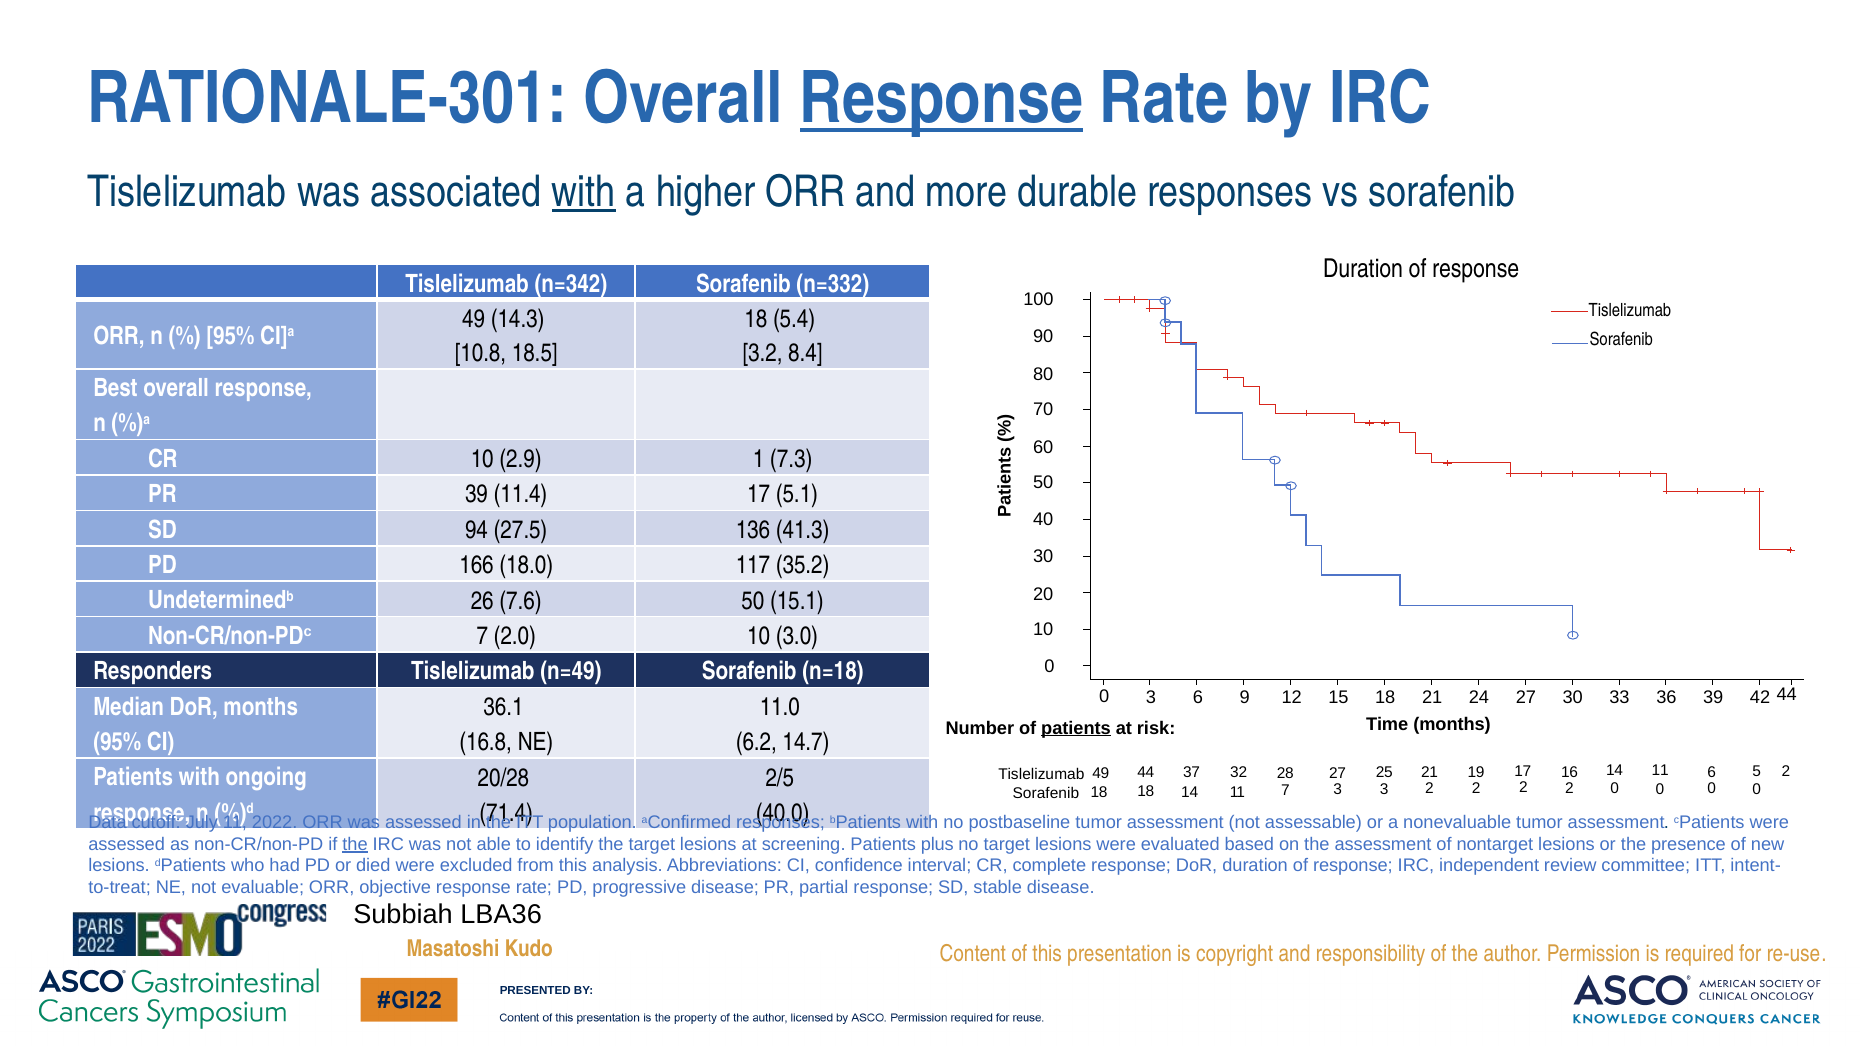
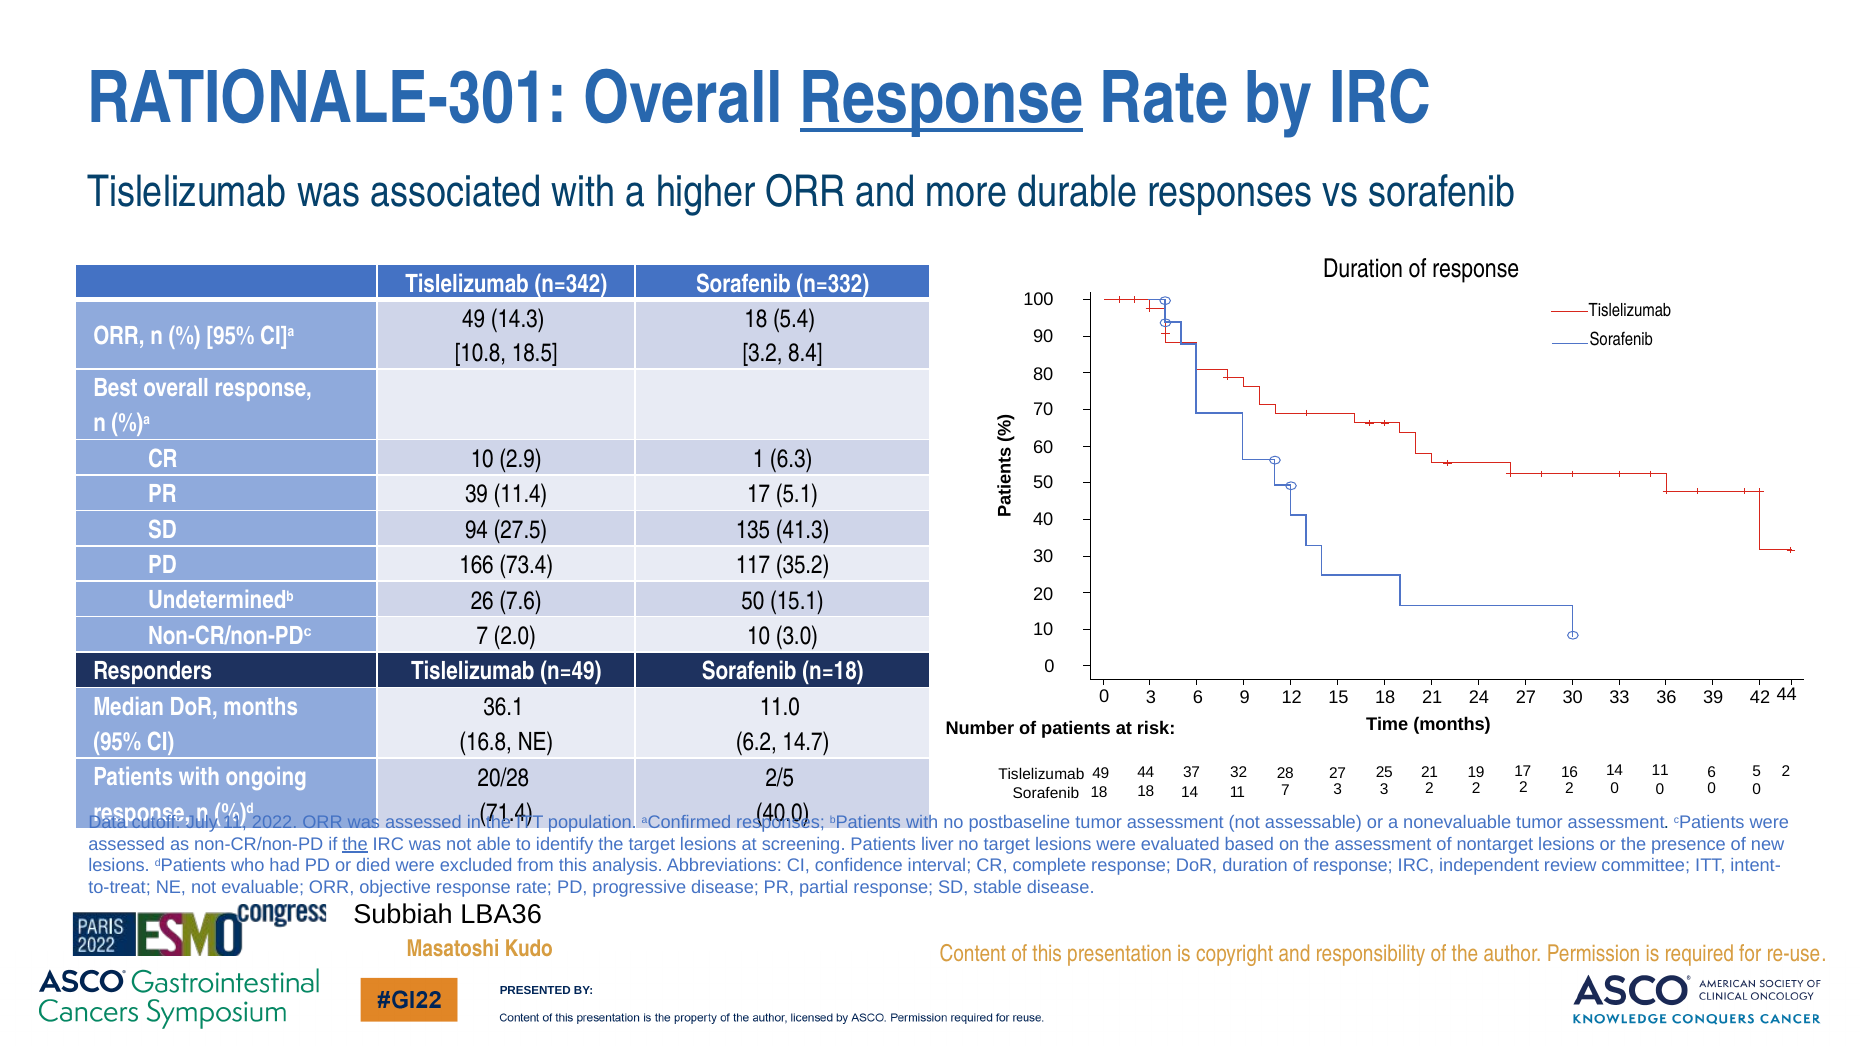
with underline: present -> none (584, 192)
7.3: 7.3 -> 6.3 (791, 459)
136: 136 -> 135 (753, 530)
18.0: 18.0 -> 73.4 (526, 566)
patients underline: present -> none (1076, 728)
plus: plus -> liver (937, 844)
